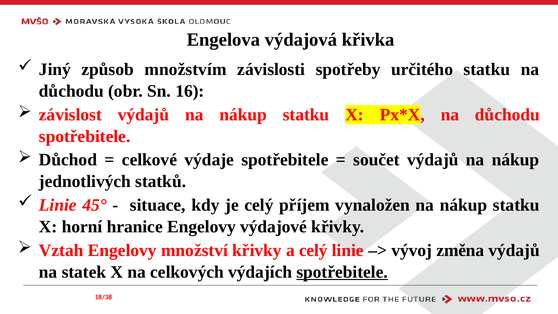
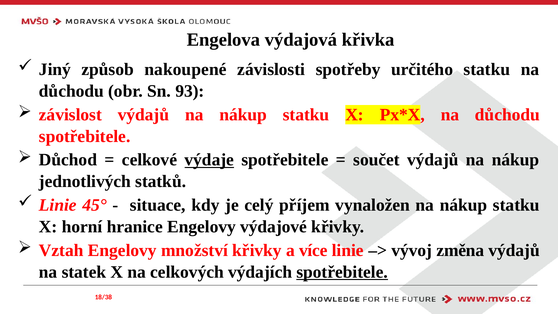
množstvím: množstvím -> nakoupené (185, 69)
16: 16 -> 93 (190, 91)
výdaje underline: none -> present (209, 160)
a celý: celý -> více (313, 250)
